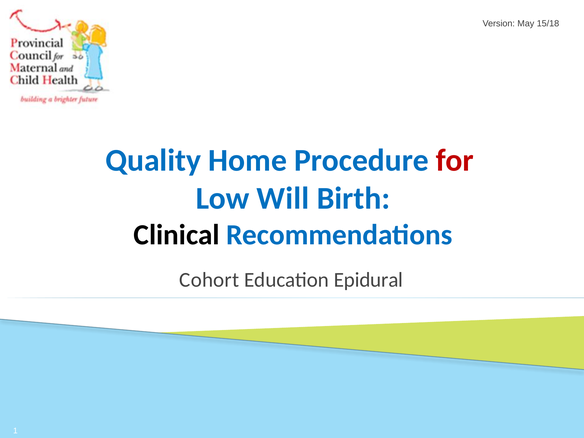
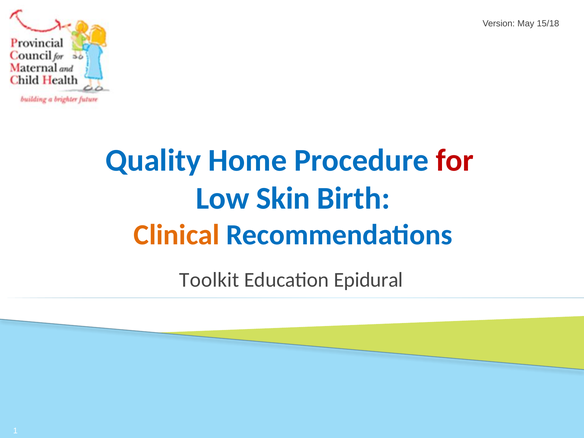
Will: Will -> Skin (283, 198)
Clinical colour: black -> orange (177, 235)
Cohort: Cohort -> Toolkit (209, 280)
